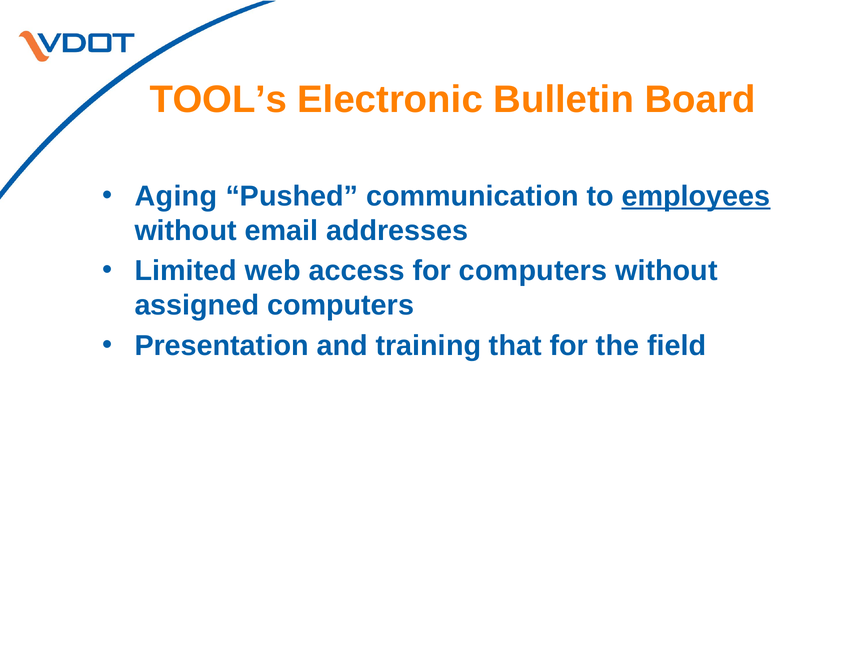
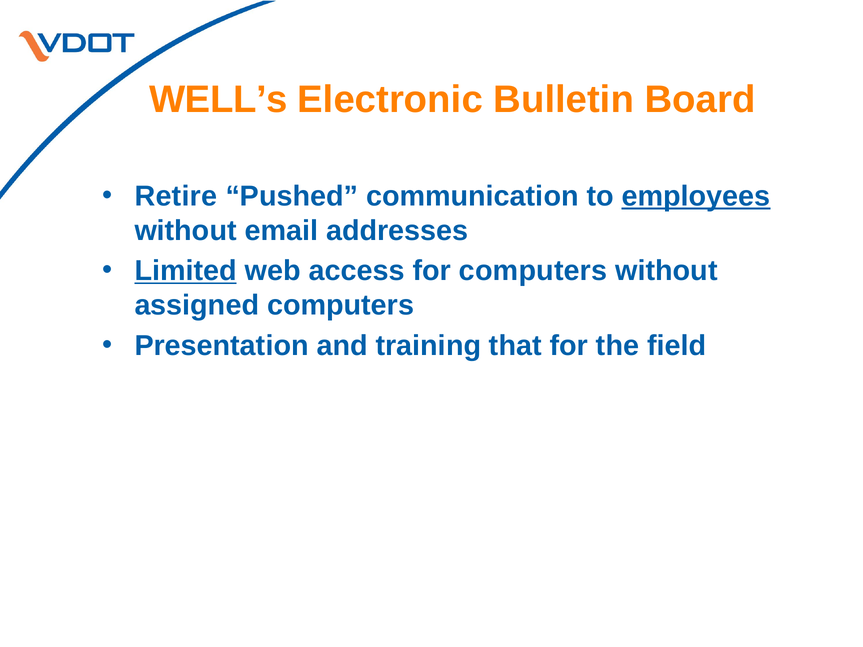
TOOL’s: TOOL’s -> WELL’s (218, 100)
Aging: Aging -> Retire (176, 196)
Limited underline: none -> present (186, 271)
